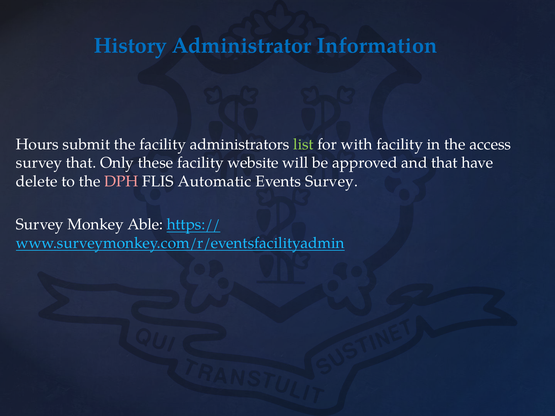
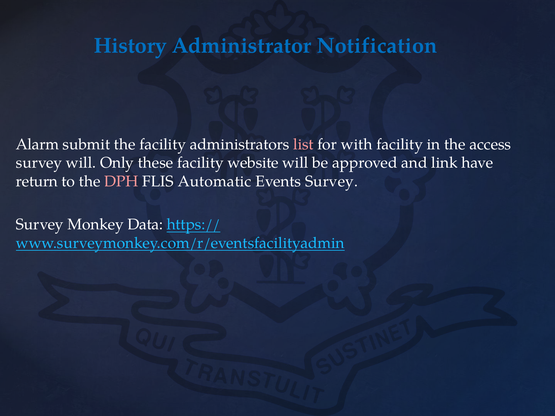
Information: Information -> Notification (377, 46)
Hours: Hours -> Alarm (37, 144)
list colour: light green -> pink (303, 144)
survey that: that -> will (81, 163)
and that: that -> link (444, 163)
delete: delete -> return (37, 181)
Able: Able -> Data (145, 225)
